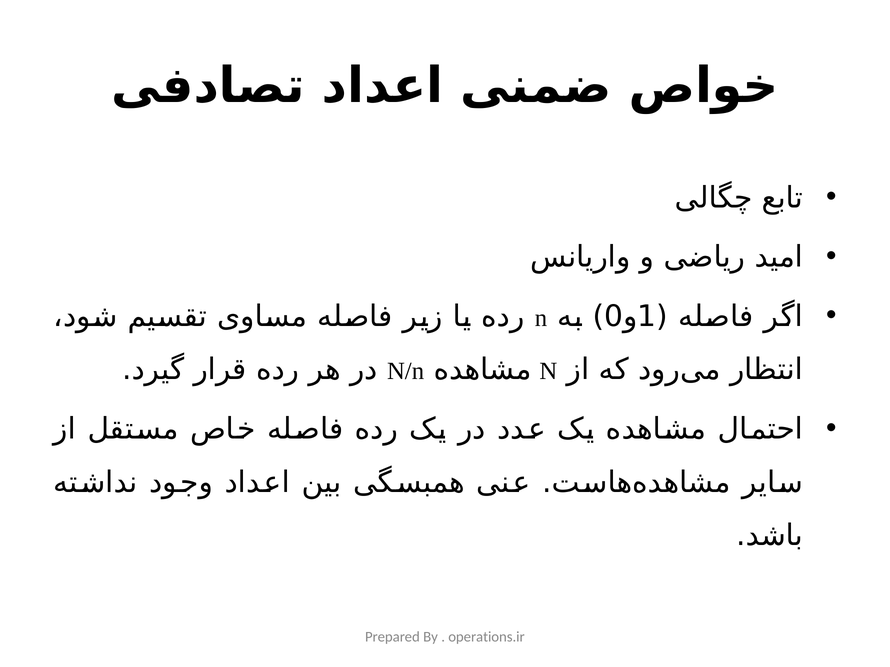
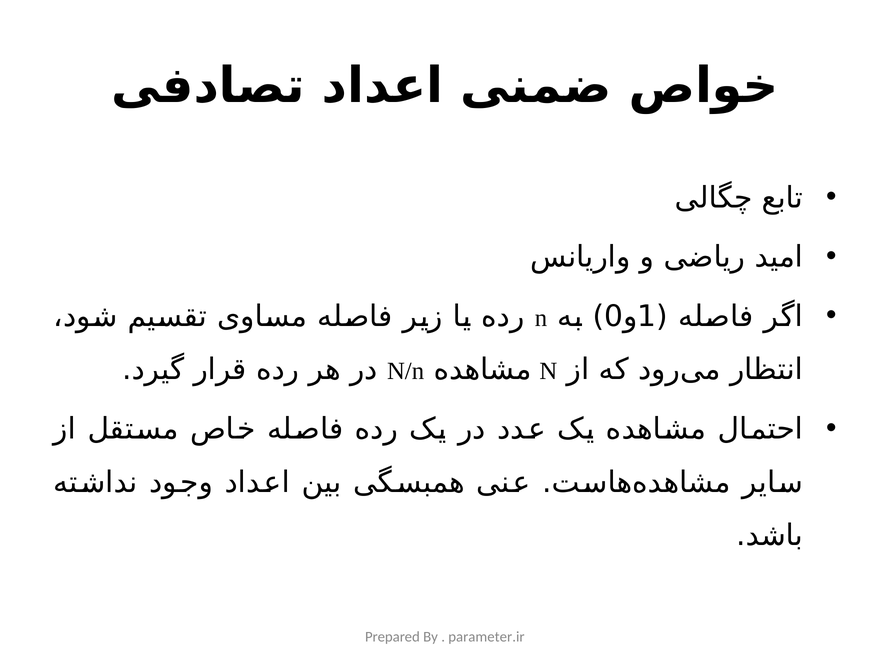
operations.ir: operations.ir -> parameter.ir (486, 637)
